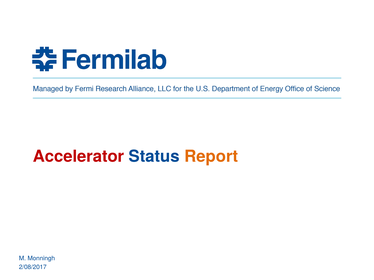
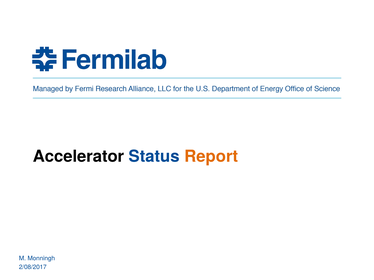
Accelerator colour: red -> black (79, 157)
